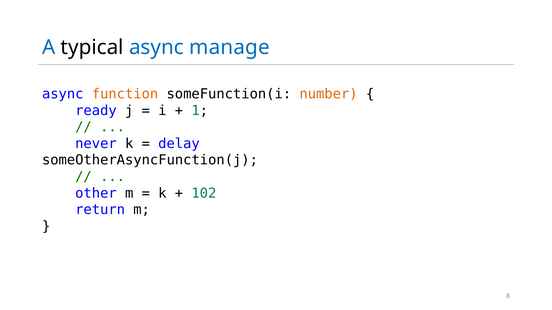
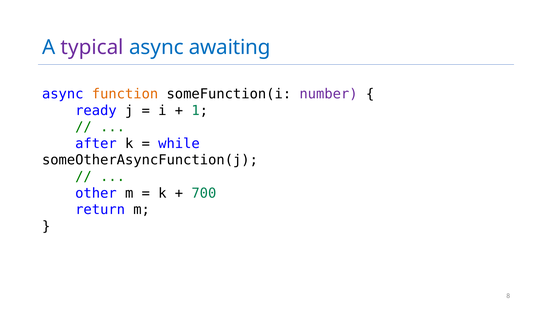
typical colour: black -> purple (92, 47)
manage: manage -> awaiting (230, 47)
number colour: orange -> purple (329, 94)
never: never -> after (96, 144)
delay: delay -> while (179, 144)
102: 102 -> 700 (204, 193)
